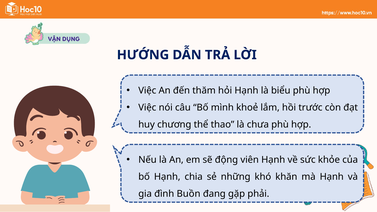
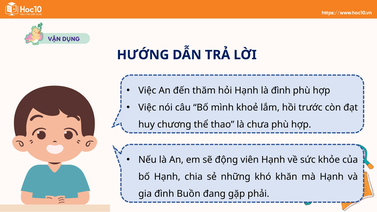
là biểu: biểu -> đình (281, 90)
